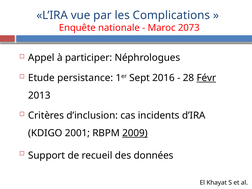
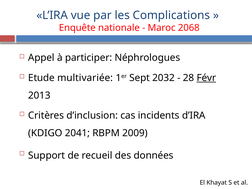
2073: 2073 -> 2068 (189, 28)
persistance: persistance -> multivariée (85, 78)
2016: 2016 -> 2032 (164, 78)
2001: 2001 -> 2041 (77, 133)
2009 underline: present -> none (135, 133)
